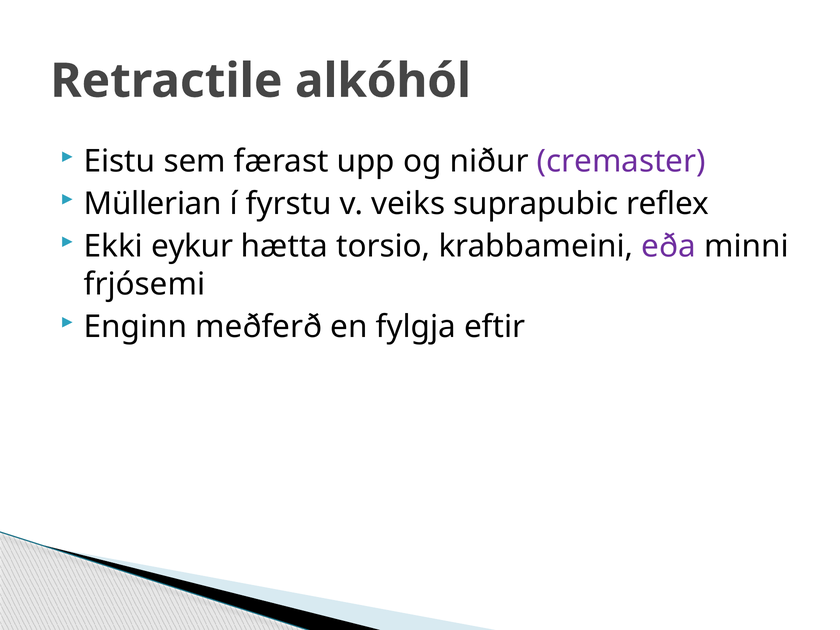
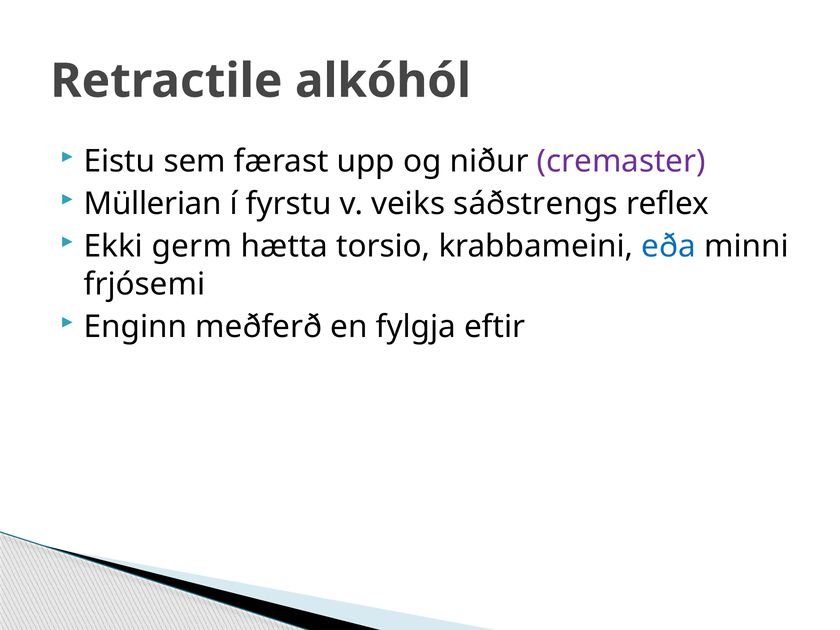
suprapubic: suprapubic -> sáðstrengs (536, 204)
eykur: eykur -> germ (192, 246)
eða colour: purple -> blue (669, 246)
